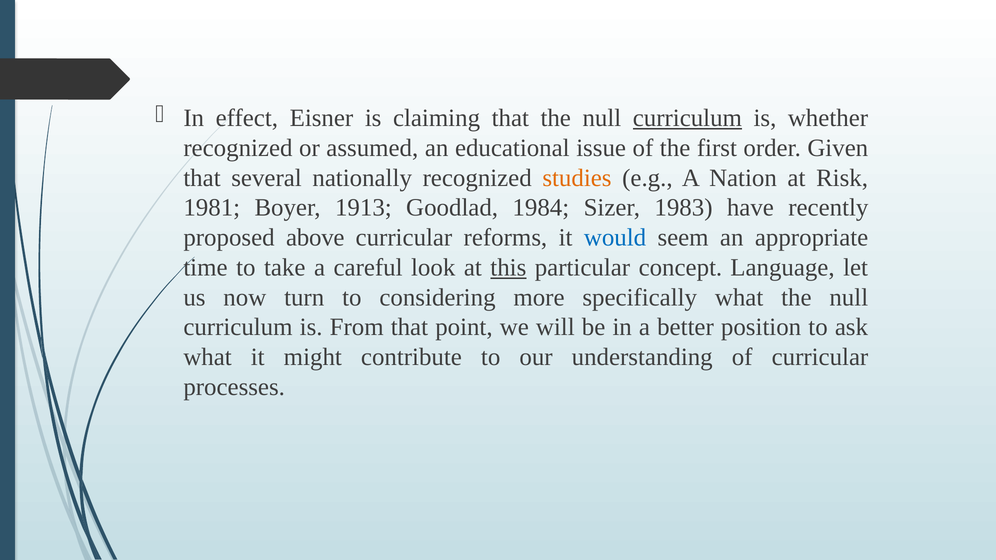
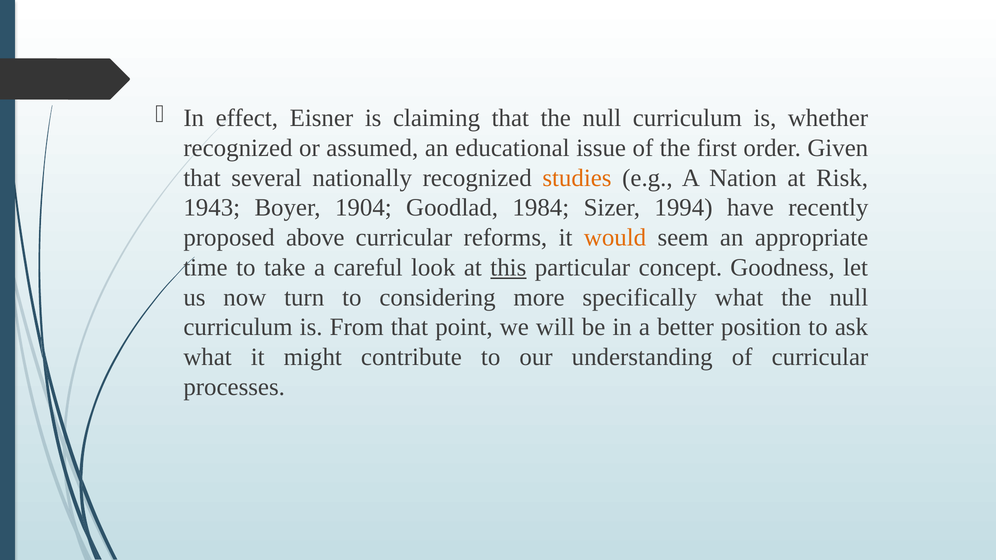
curriculum underline: present -> none (687, 118)
1981: 1981 -> 1943 (212, 208)
1913: 1913 -> 1904 (363, 208)
1983: 1983 -> 1994 (684, 208)
would colour: blue -> orange (615, 238)
Language: Language -> Goodness (782, 268)
